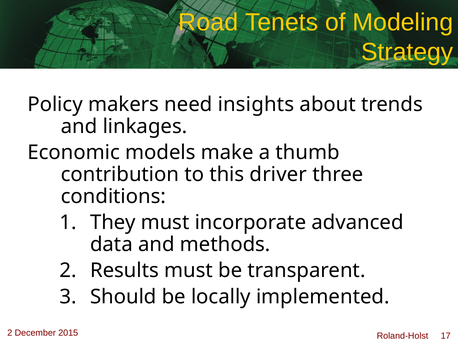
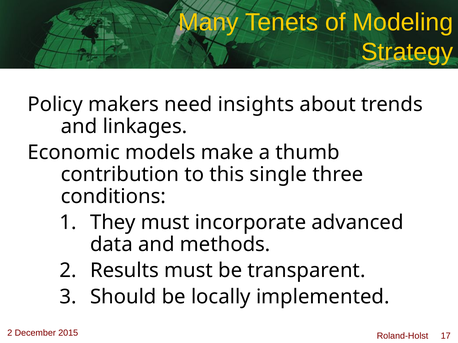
Road: Road -> Many (208, 22)
driver: driver -> single (278, 175)
